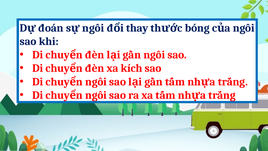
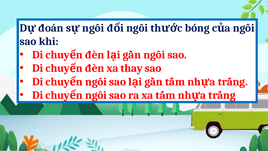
thay: thay -> ngôi (137, 28)
kích: kích -> thay (132, 68)
